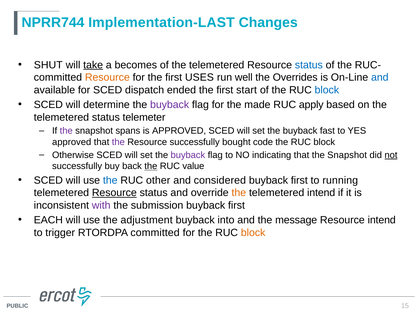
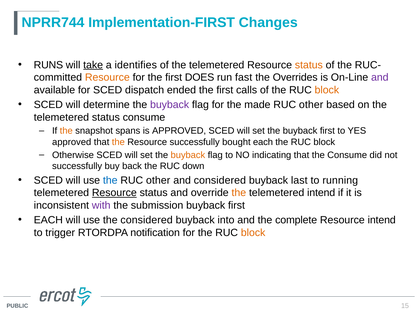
Implementation-LAST: Implementation-LAST -> Implementation-FIRST (162, 23)
SHUT: SHUT -> RUNS (48, 65)
becomes: becomes -> identifies (136, 65)
status colour: blue -> orange (309, 65)
USES: USES -> DOES (200, 78)
well: well -> fast (244, 78)
and colour: blue -> purple (380, 78)
start: start -> calls (247, 90)
block colour: blue -> orange (327, 90)
apply: apply -> other (311, 105)
status telemeter: telemeter -> consume (144, 117)
the colour: purple -> orange (66, 131)
the buyback fast: fast -> first (327, 131)
the colour: purple -> orange (118, 142)
bought code: code -> each (263, 142)
buyback colour: purple -> orange (188, 155)
that the Snapshot: Snapshot -> Consume (347, 155)
not underline: present -> none (391, 155)
the underline: present -> none (151, 166)
value: value -> down (193, 166)
first: first -> last (299, 180)
the adjustment: adjustment -> considered (147, 220)
message: message -> complete (296, 220)
RTORDPA committed: committed -> notification (155, 233)
